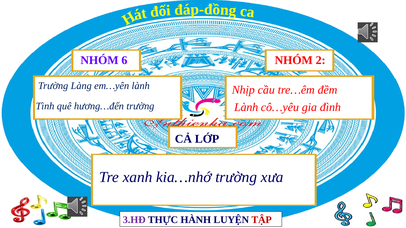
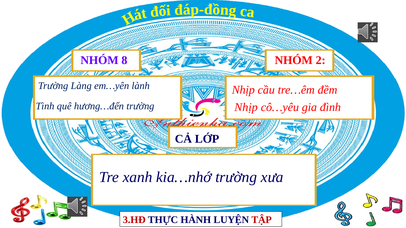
6: 6 -> 8 (124, 60)
trường Lành: Lành -> Nhịp (246, 108)
3.HĐ colour: purple -> red (134, 220)
